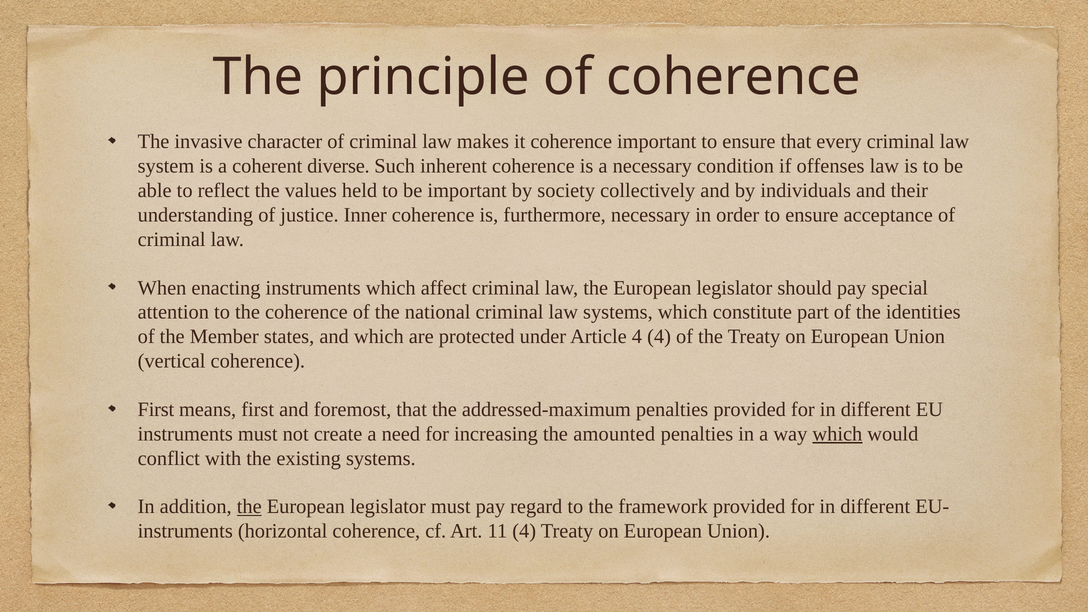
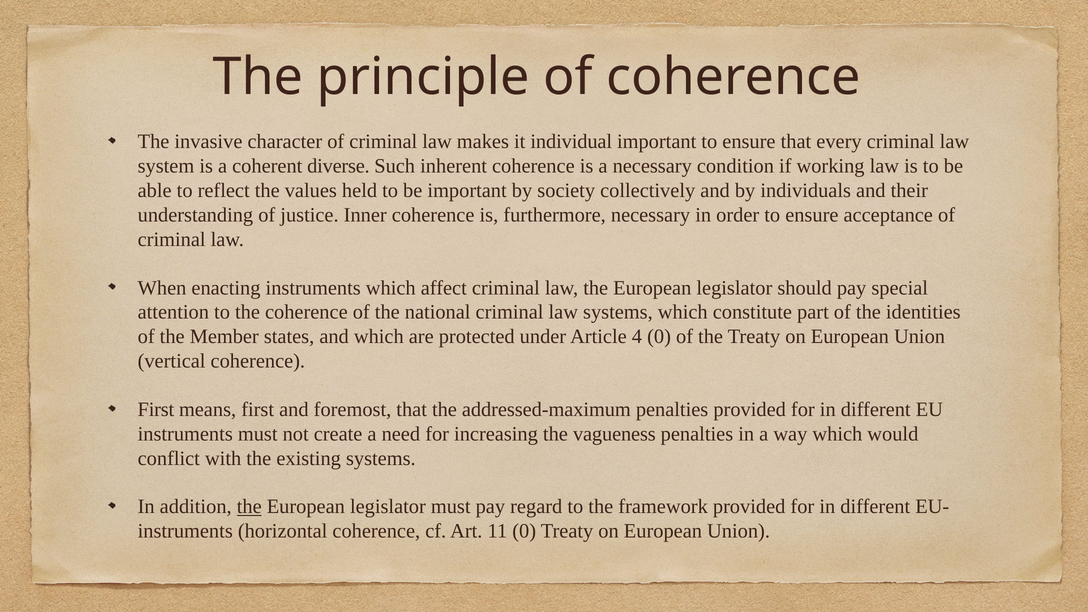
it coherence: coherence -> individual (571, 142)
offenses: offenses -> working (831, 166)
4 4: 4 -> 0 (659, 337)
amounted: amounted -> vagueness (614, 434)
which underline: present -> none (837, 434)
11 4: 4 -> 0 (524, 531)
